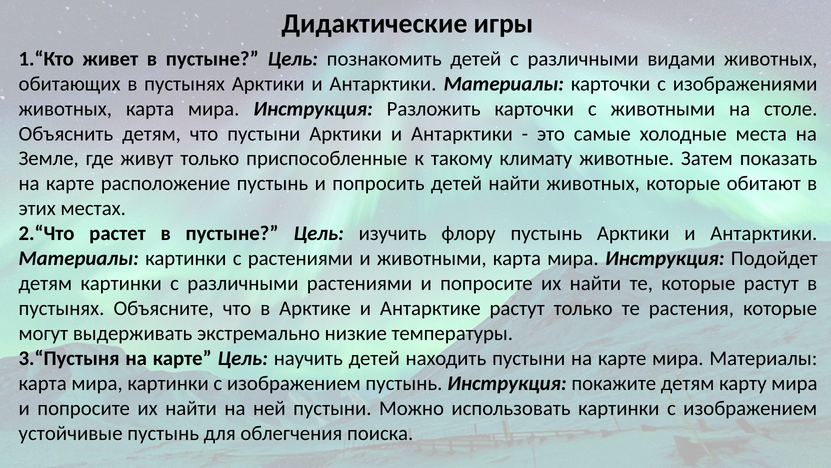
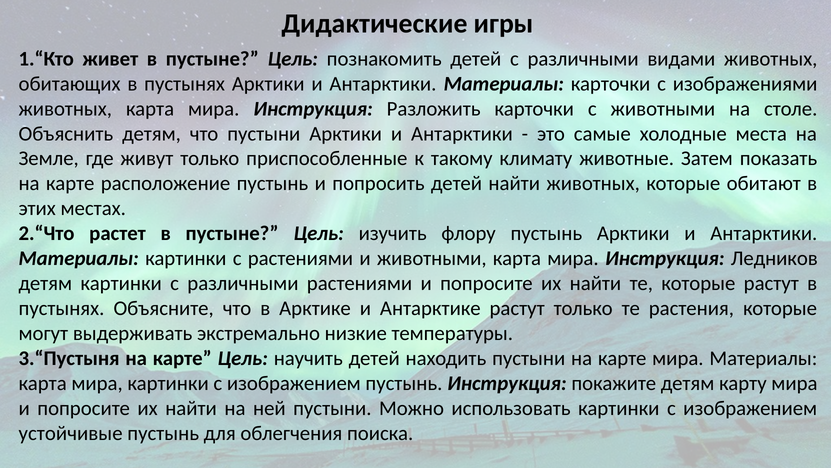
Подойдет: Подойдет -> Ледников (774, 258)
